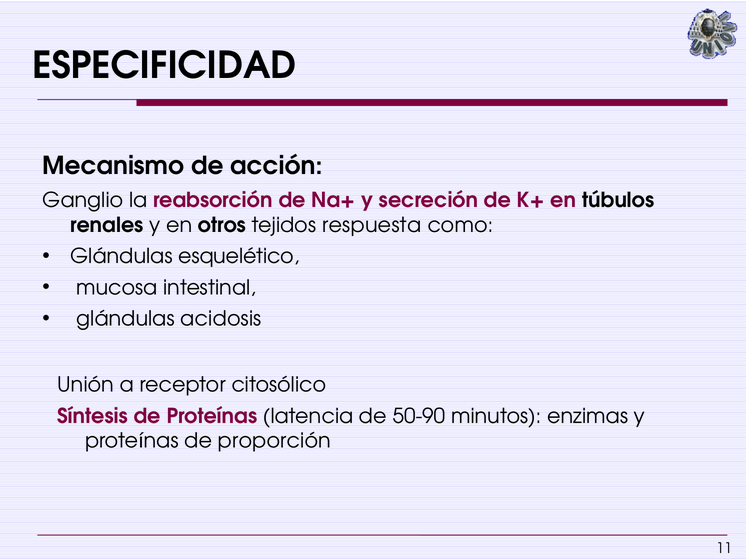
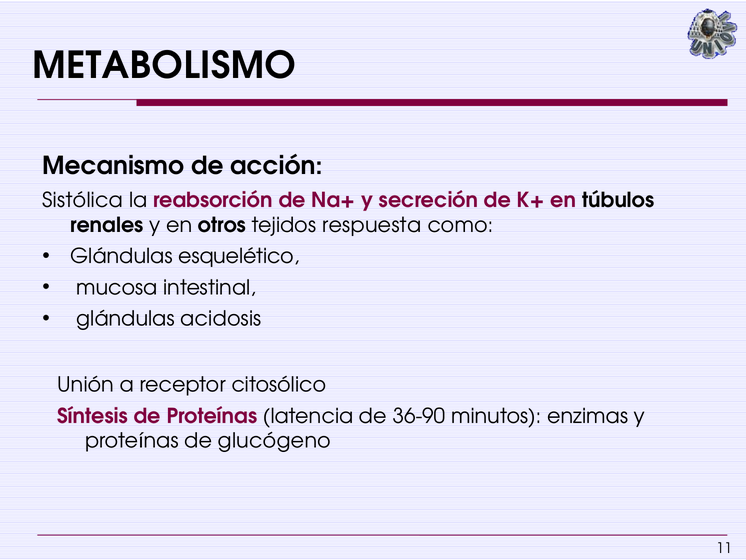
ESPECIFICIDAD: ESPECIFICIDAD -> METABOLISMO (164, 66)
Ganglio: Ganglio -> Sistólica (83, 200)
50-90: 50-90 -> 36-90 (419, 416)
proporción: proporción -> glucógeno (274, 441)
